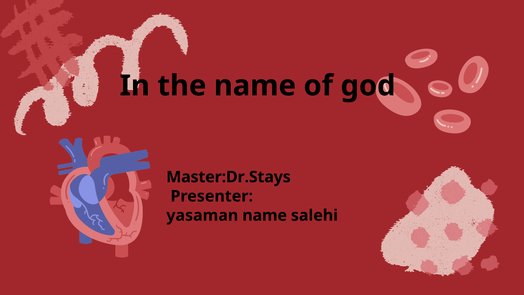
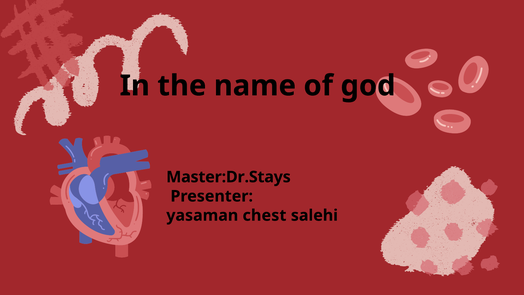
yasaman name: name -> chest (264, 215)
